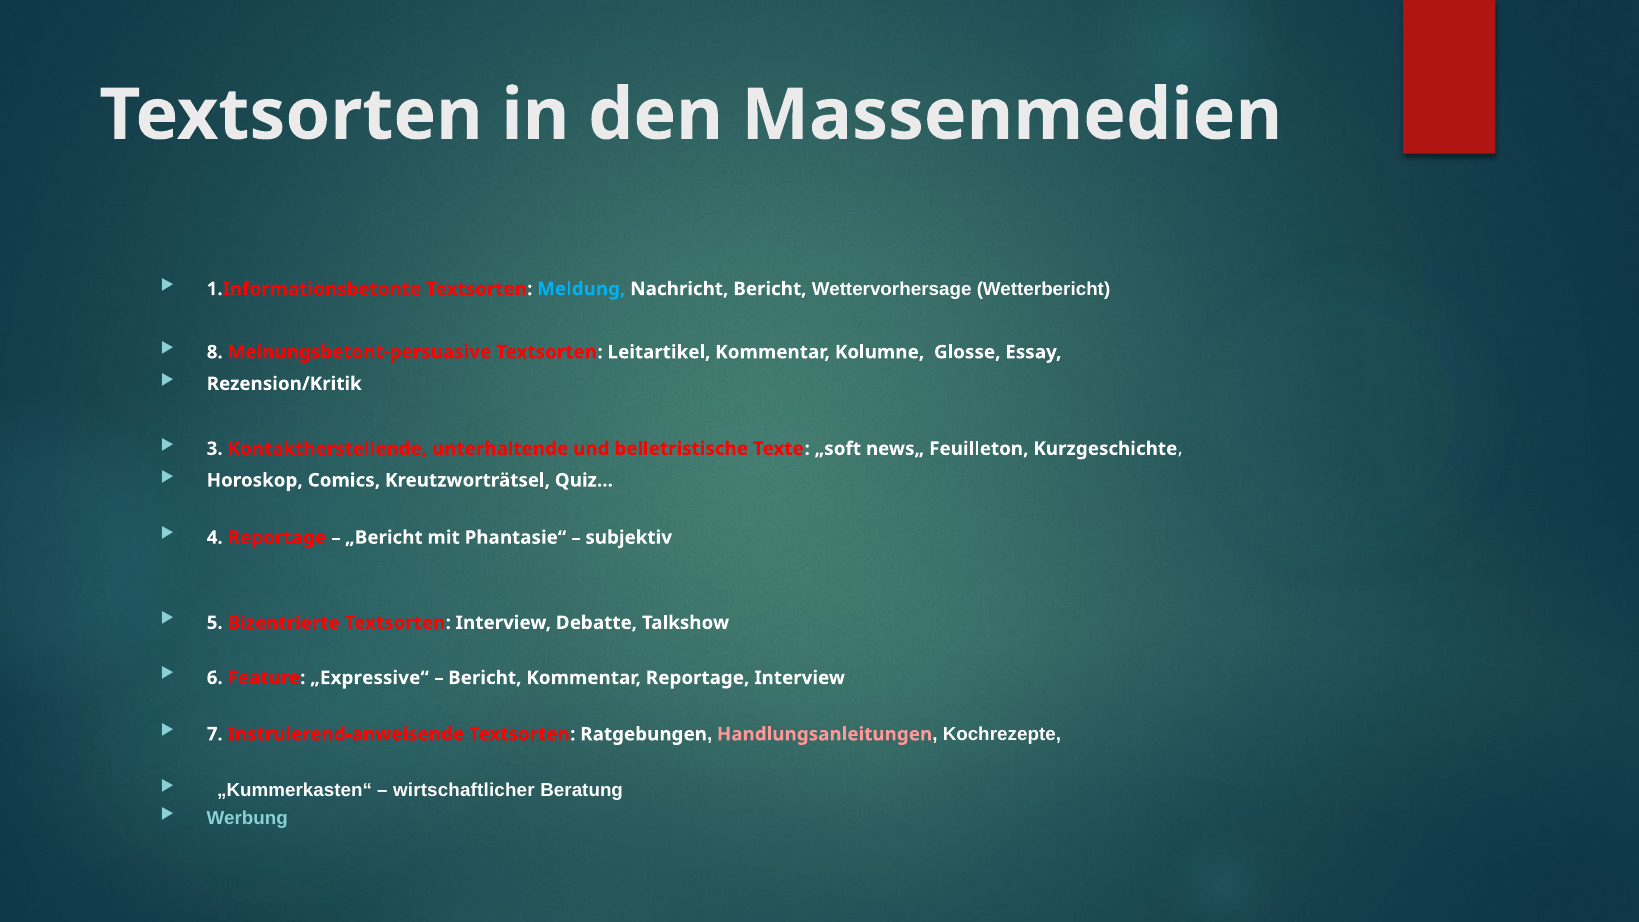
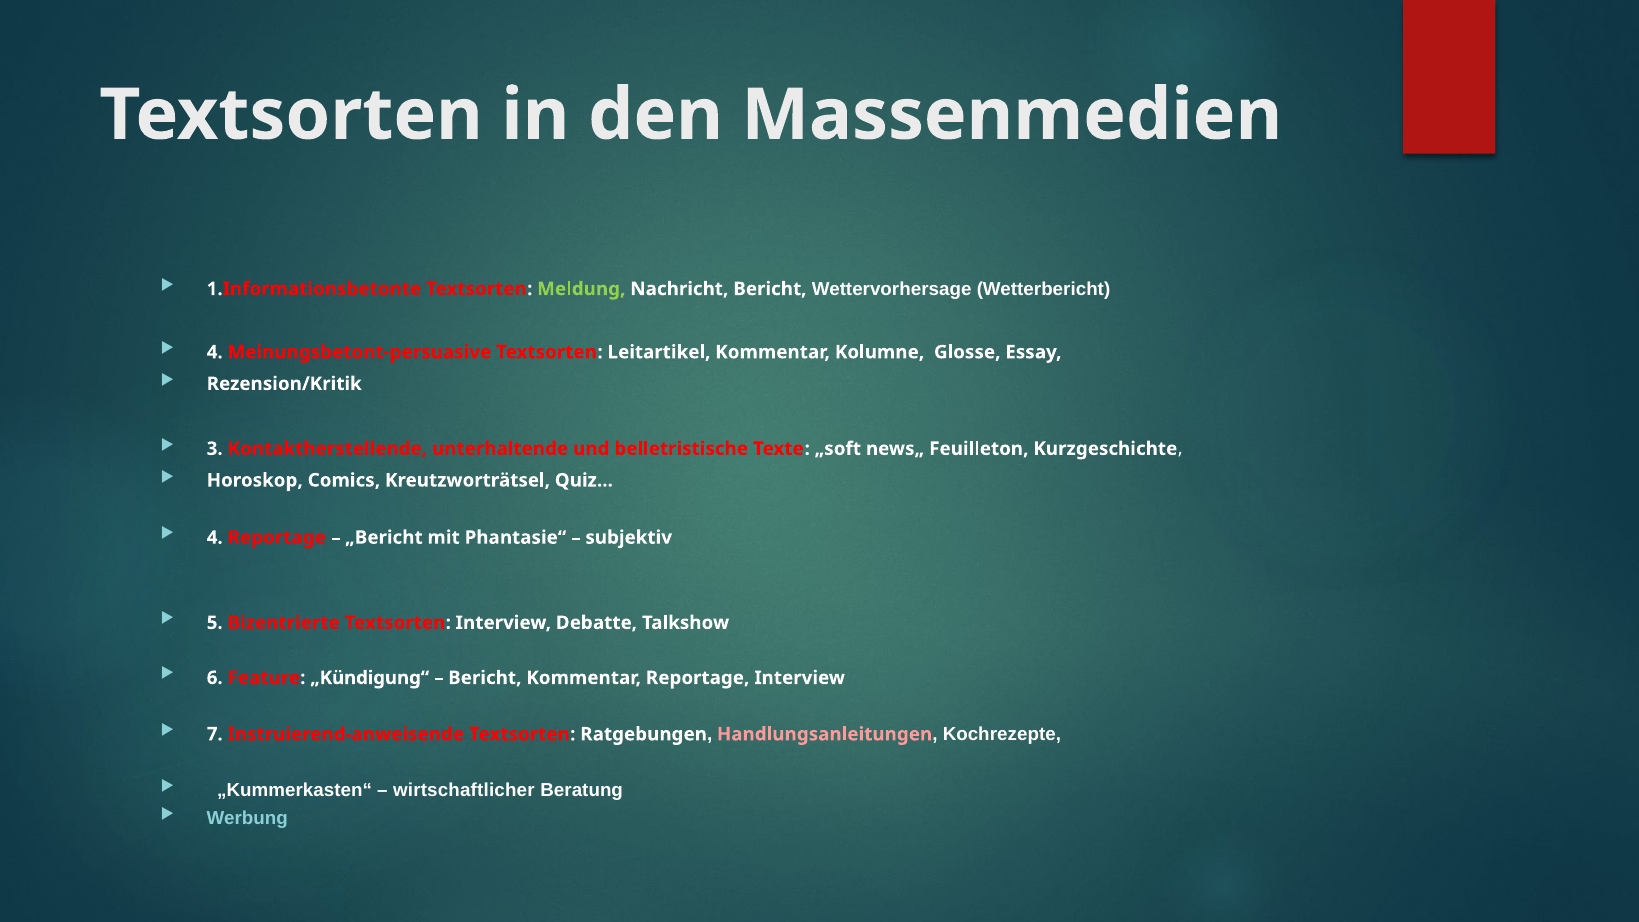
Meldung colour: light blue -> light green (581, 289)
8: 8 -> 4 (215, 352)
„Expressive“: „Expressive“ -> „Kündigung“ (370, 678)
